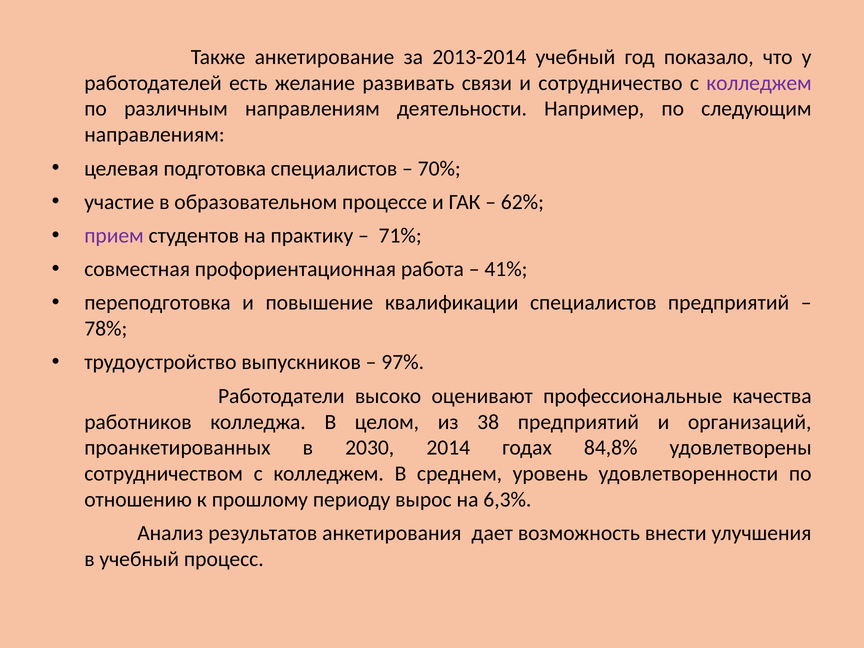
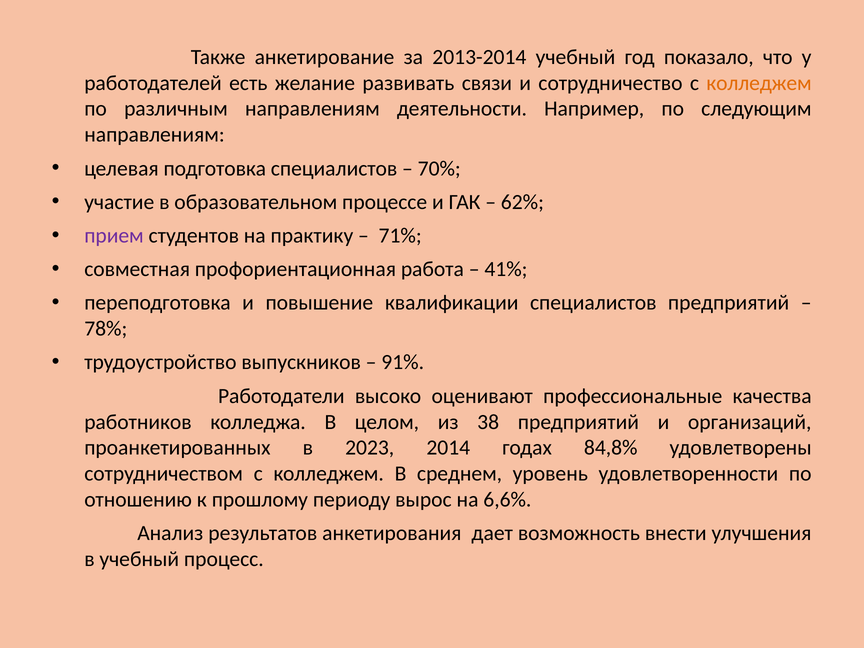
колледжем colour: purple -> orange (759, 83)
97%: 97% -> 91% (403, 362)
2030: 2030 -> 2023 (370, 448)
6,3%: 6,3% -> 6,6% (507, 500)
